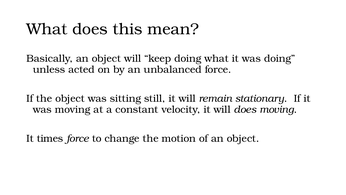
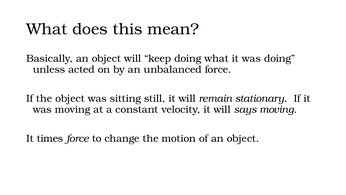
will does: does -> says (245, 109)
